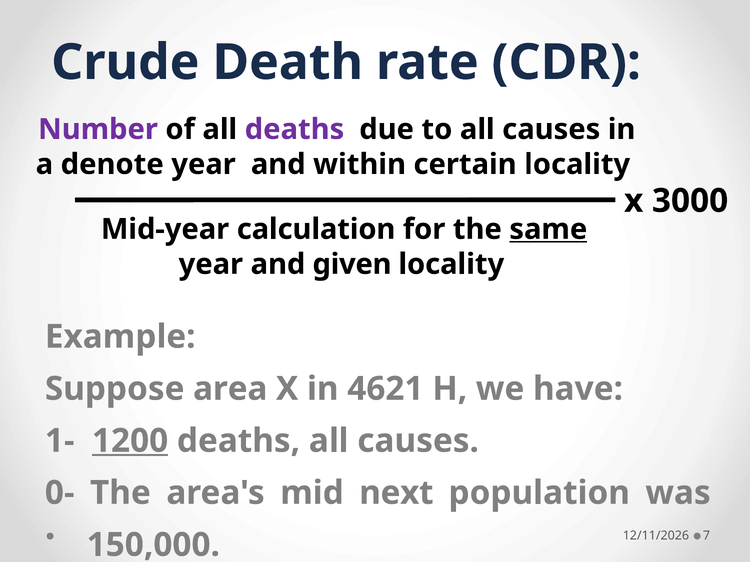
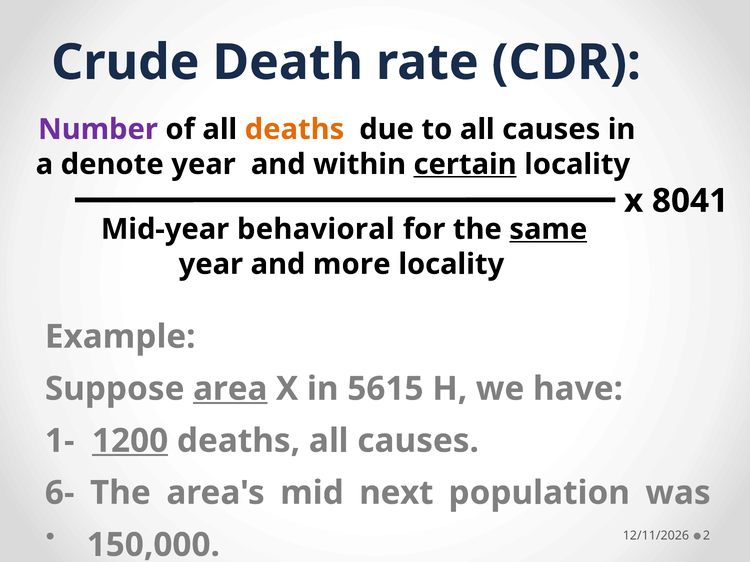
deaths colour: purple -> orange (294, 129)
certain underline: none -> present (465, 164)
3000: 3000 -> 8041 (690, 201)
calculation: calculation -> behavioral (316, 229)
given: given -> more (352, 264)
area underline: none -> present (230, 389)
4621: 4621 -> 5615 (385, 389)
0-: 0- -> 6- (60, 493)
7: 7 -> 2 (707, 536)
